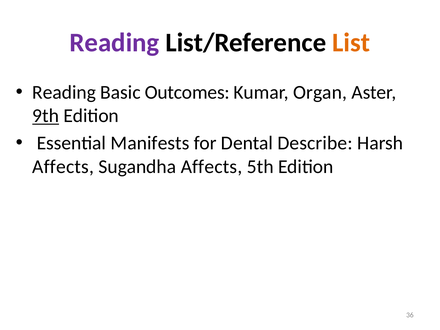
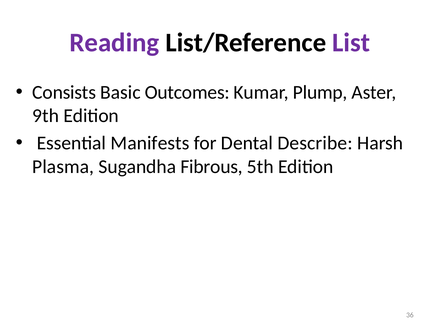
List colour: orange -> purple (351, 43)
Reading: Reading -> Consists (64, 92)
Organ: Organ -> Plump (320, 92)
9th underline: present -> none (46, 116)
Affects: Affects -> Plasma (63, 167)
Sugandha Affects: Affects -> Fibrous (212, 167)
